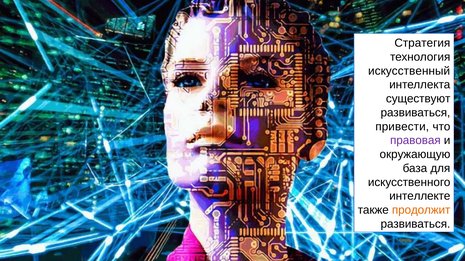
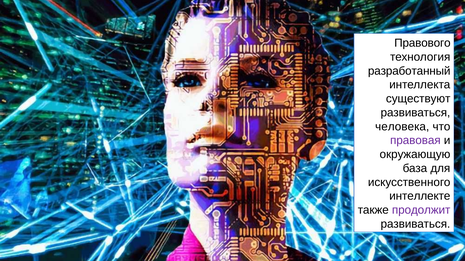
Стратегия: Стратегия -> Правового (422, 43)
искусственный: искусственный -> разработанный (409, 71)
привести: привести -> человека (402, 127)
продолжит colour: orange -> purple (421, 210)
